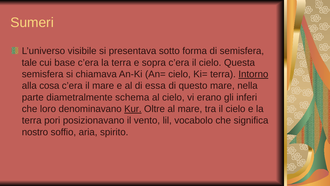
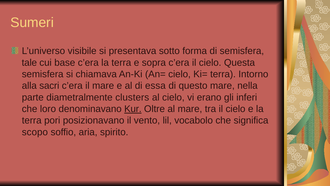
Intorno underline: present -> none (253, 74)
cosa: cosa -> sacri (49, 86)
schema: schema -> clusters (132, 97)
nostro: nostro -> scopo (35, 132)
